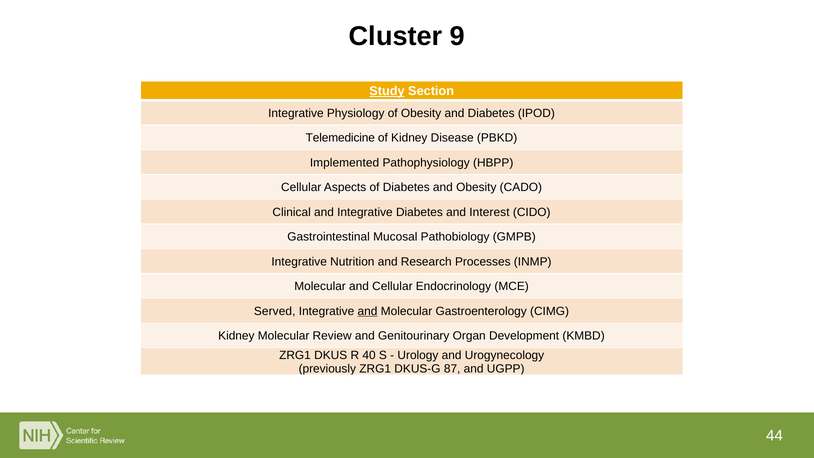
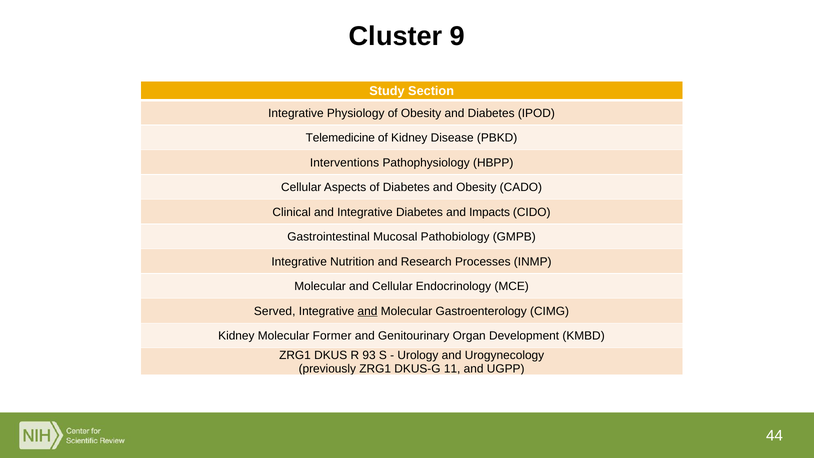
Study underline: present -> none (387, 91)
Implemented: Implemented -> Interventions (345, 163)
Interest: Interest -> Impacts (490, 212)
Review: Review -> Former (332, 336)
40: 40 -> 93 (369, 355)
87: 87 -> 11 (452, 369)
